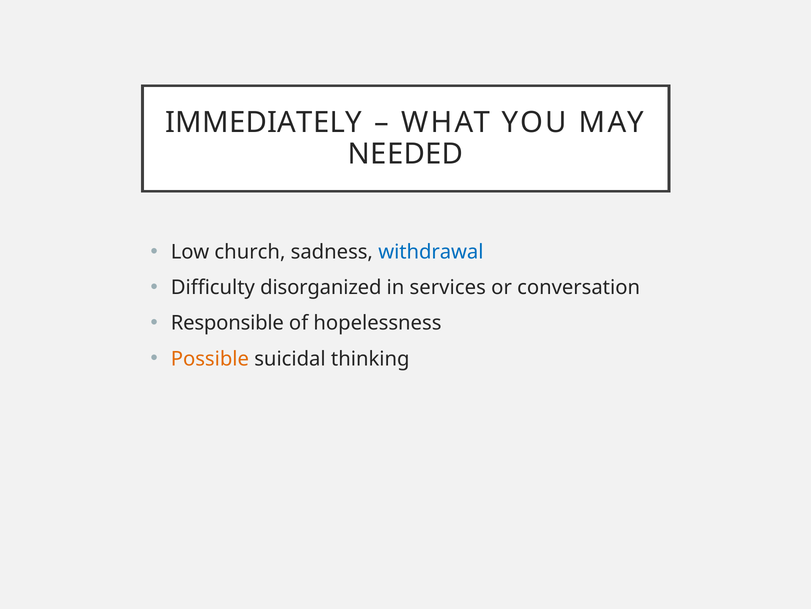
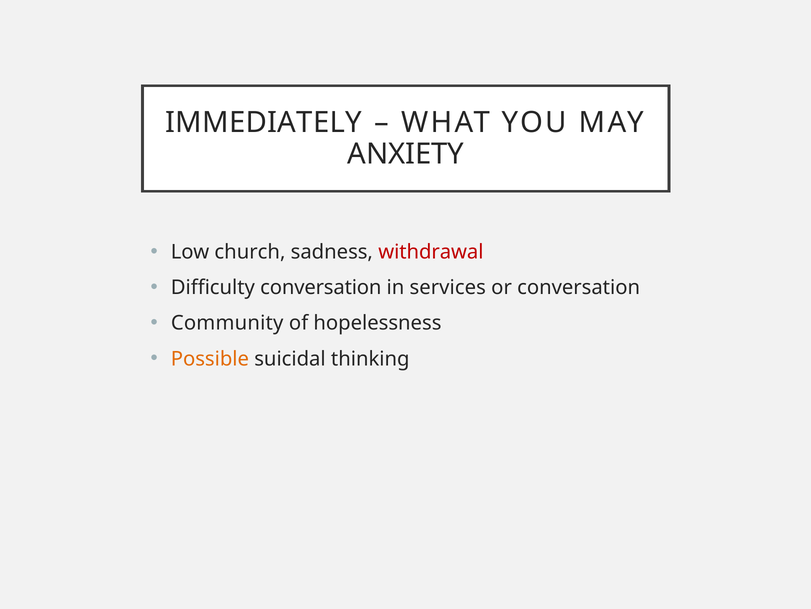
NEEDED: NEEDED -> ANXIETY (406, 154)
withdrawal colour: blue -> red (431, 252)
Difficulty disorganized: disorganized -> conversation (321, 287)
Responsible: Responsible -> Community (227, 323)
